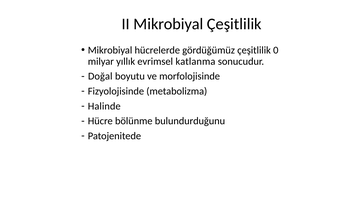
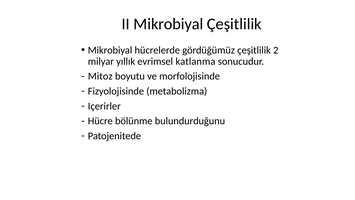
0: 0 -> 2 (276, 50)
Doğal: Doğal -> Mitoz (100, 76)
Halinde: Halinde -> Içerirler (104, 106)
